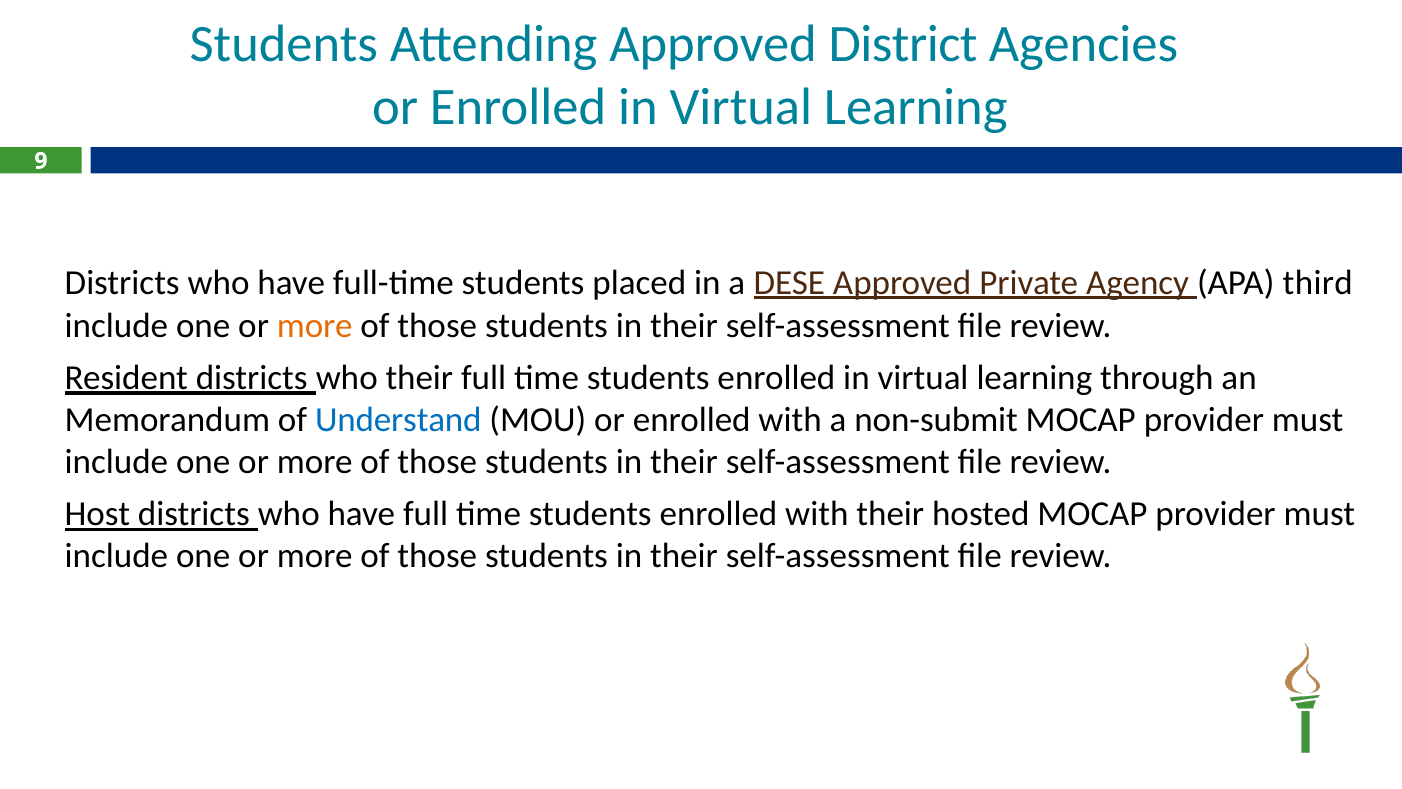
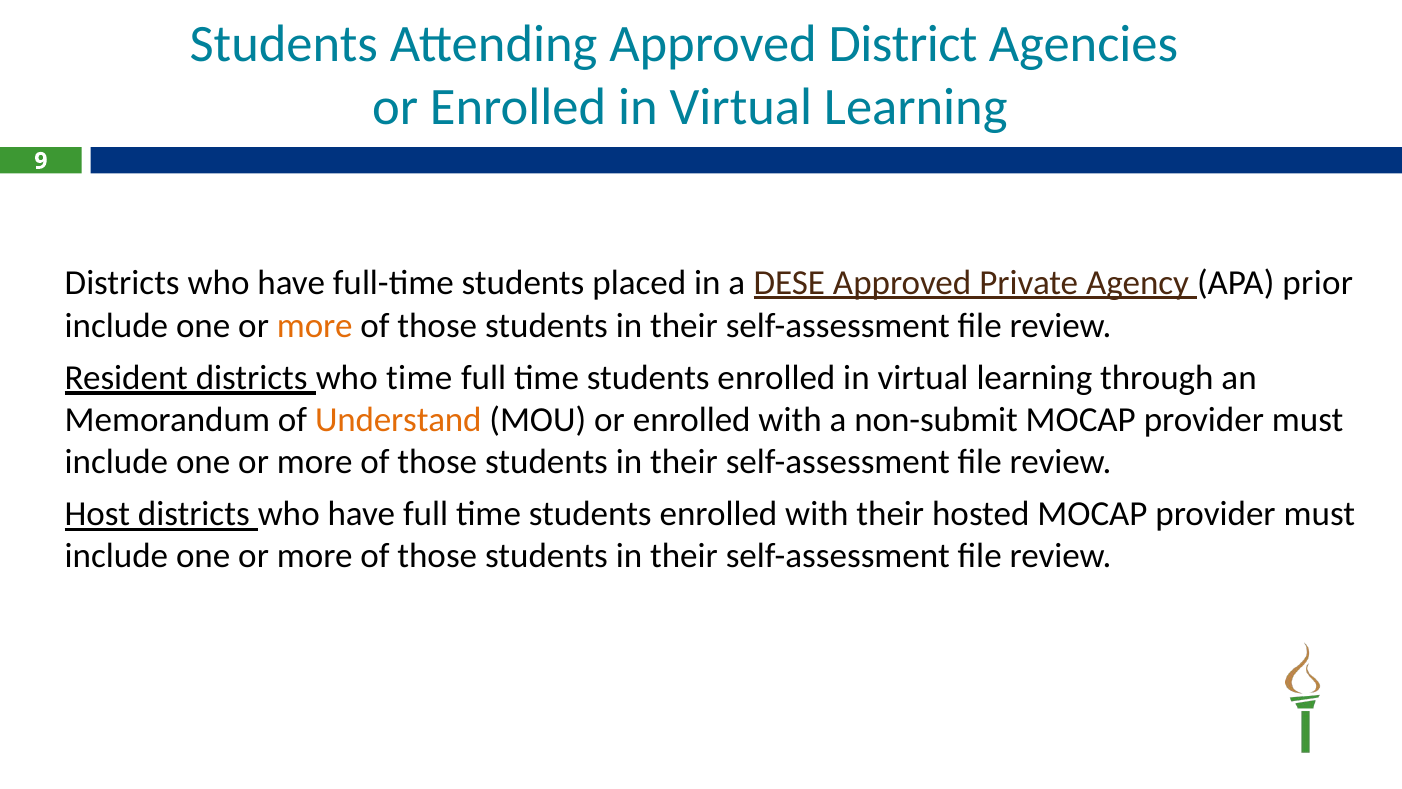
third: third -> prior (1318, 283)
who their: their -> time (419, 378)
Understand colour: blue -> orange (398, 420)
